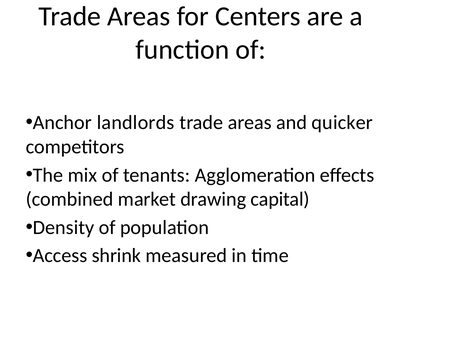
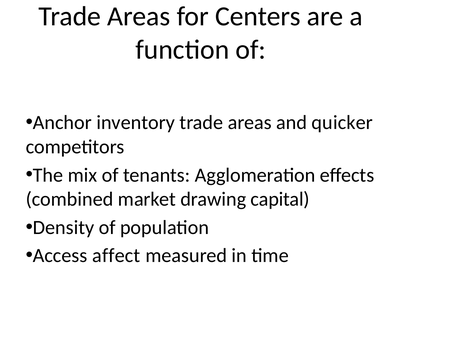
landlords: landlords -> inventory (136, 123)
shrink: shrink -> affect (116, 255)
